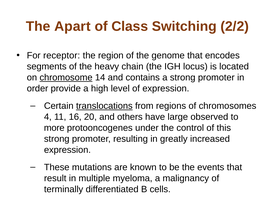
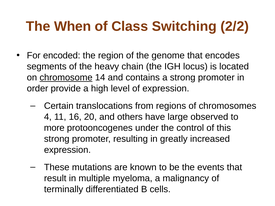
Apart: Apart -> When (73, 26)
receptor: receptor -> encoded (62, 56)
translocations underline: present -> none (104, 106)
